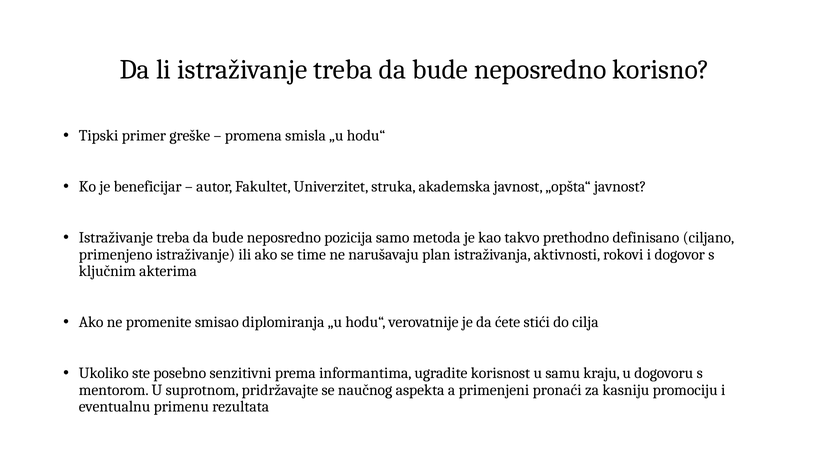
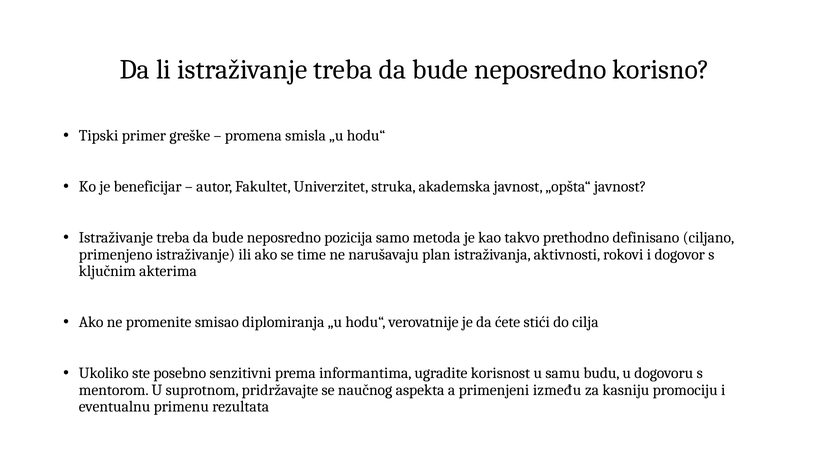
kraju: kraju -> budu (601, 373)
pronaći: pronaći -> između (557, 390)
